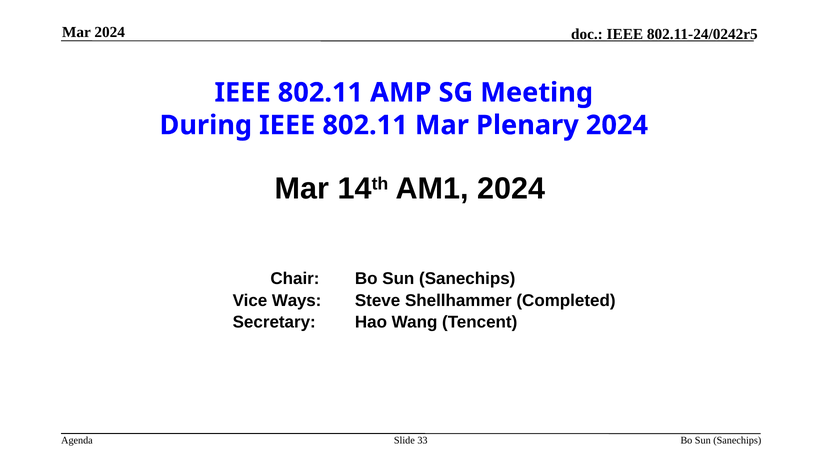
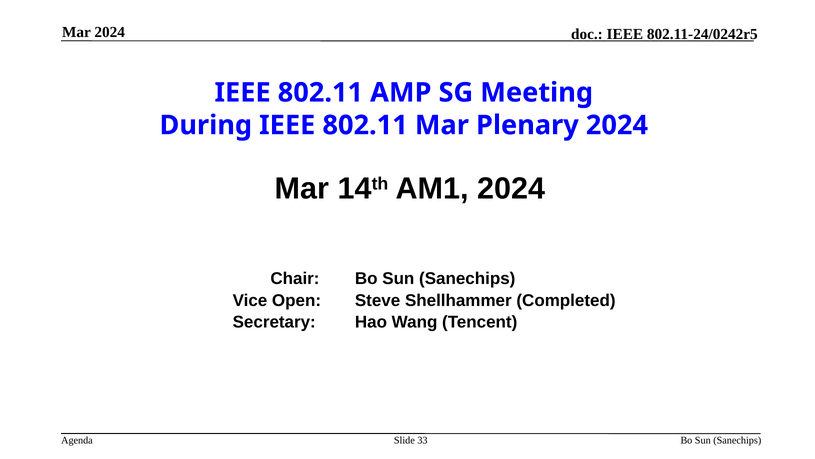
Ways: Ways -> Open (297, 300)
